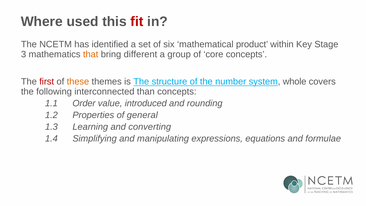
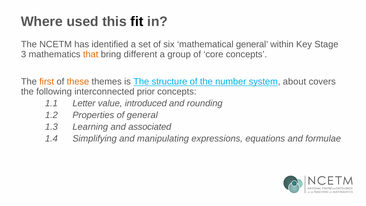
fit colour: red -> black (137, 22)
mathematical product: product -> general (252, 44)
first colour: red -> orange (47, 82)
whole: whole -> about (295, 82)
than: than -> prior (146, 91)
Order: Order -> Letter (84, 103)
converting: converting -> associated (150, 127)
